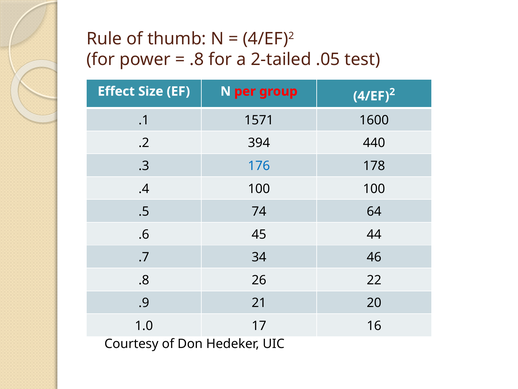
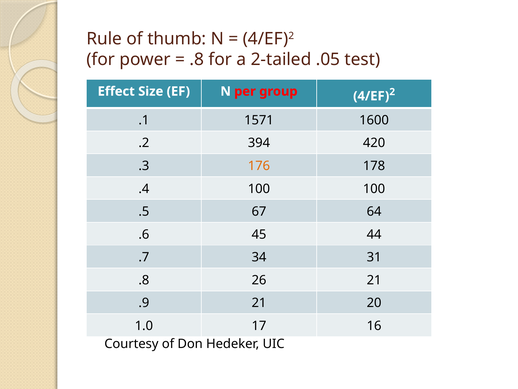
440: 440 -> 420 (374, 143)
176 colour: blue -> orange (259, 166)
74: 74 -> 67 (259, 211)
46: 46 -> 31 (374, 257)
26 22: 22 -> 21 (374, 280)
